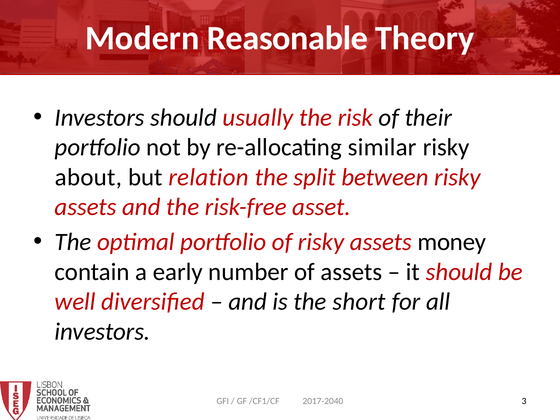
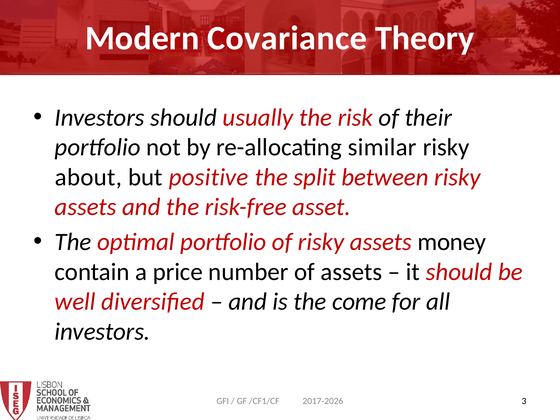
Reasonable: Reasonable -> Covariance (287, 38)
relation: relation -> positive (209, 177)
early: early -> price (178, 272)
short: short -> come (359, 302)
2017-2040: 2017-2040 -> 2017-2026 (323, 401)
